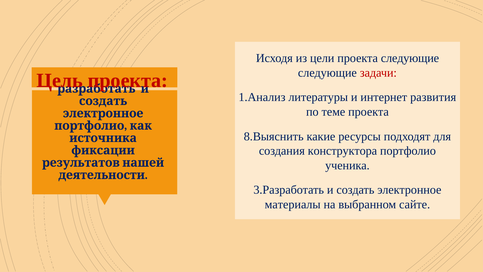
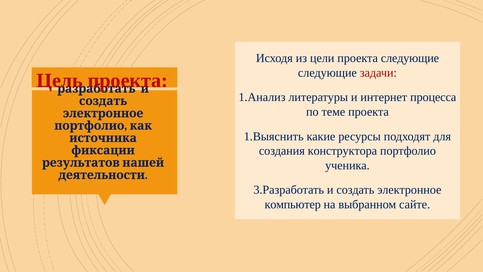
развития: развития -> процесса (433, 97)
8.Выяснить: 8.Выяснить -> 1.Выяснить (274, 136)
материалы: материалы -> компьютер (293, 204)
